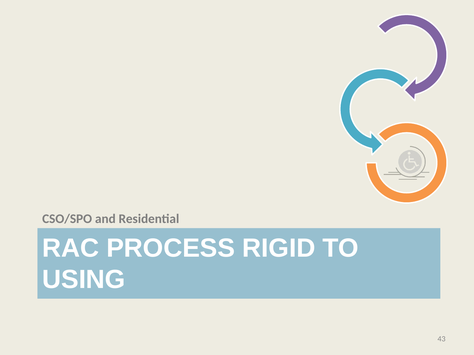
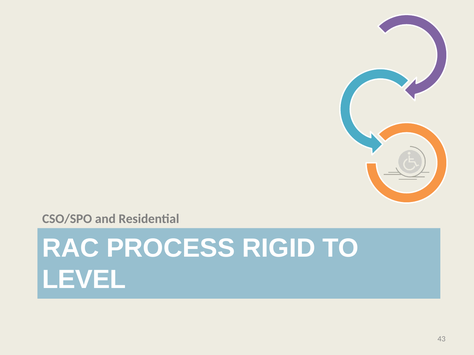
USING: USING -> LEVEL (84, 280)
